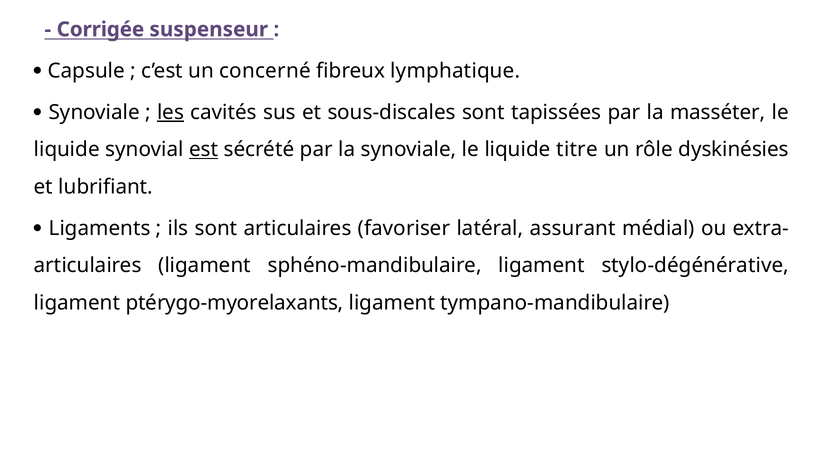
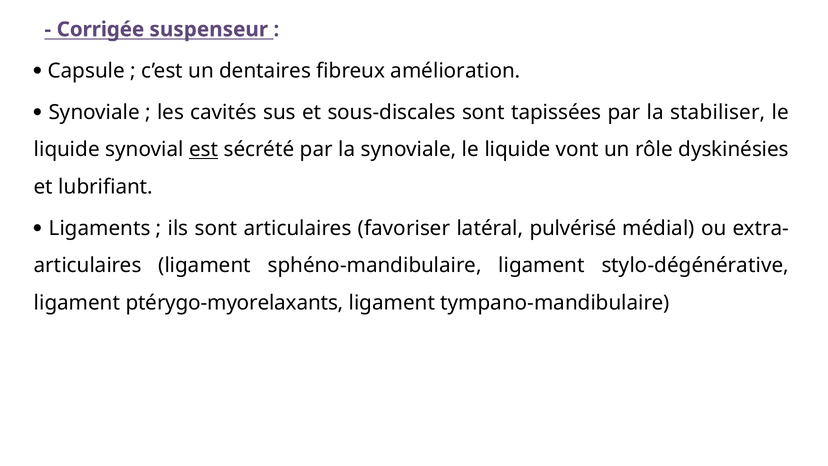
concerné: concerné -> dentaires (265, 71)
lymphatique: lymphatique -> amélioration (455, 71)
les underline: present -> none (171, 112)
masséter: masséter -> stabiliser (718, 112)
titre: titre -> vont (577, 149)
assurant: assurant -> pulvérisé (573, 228)
